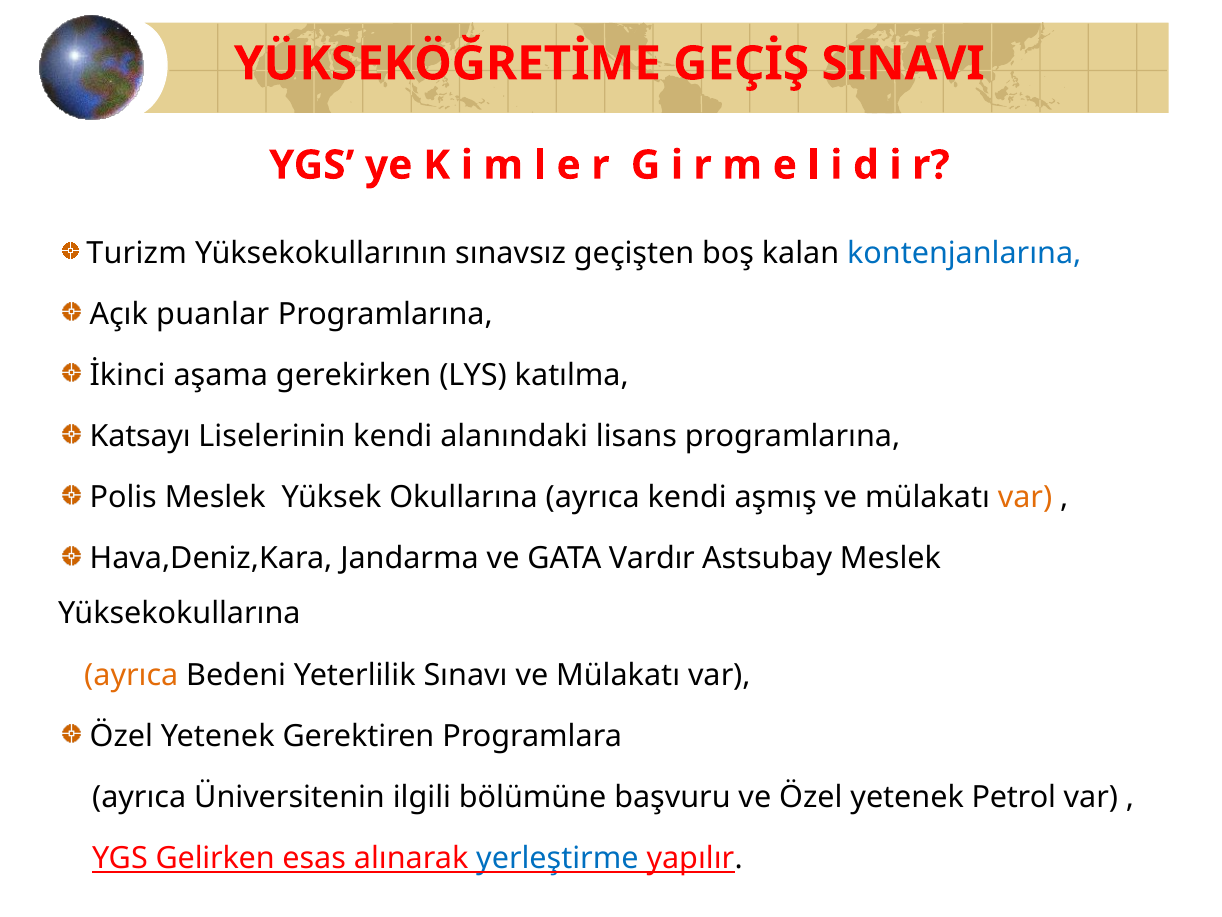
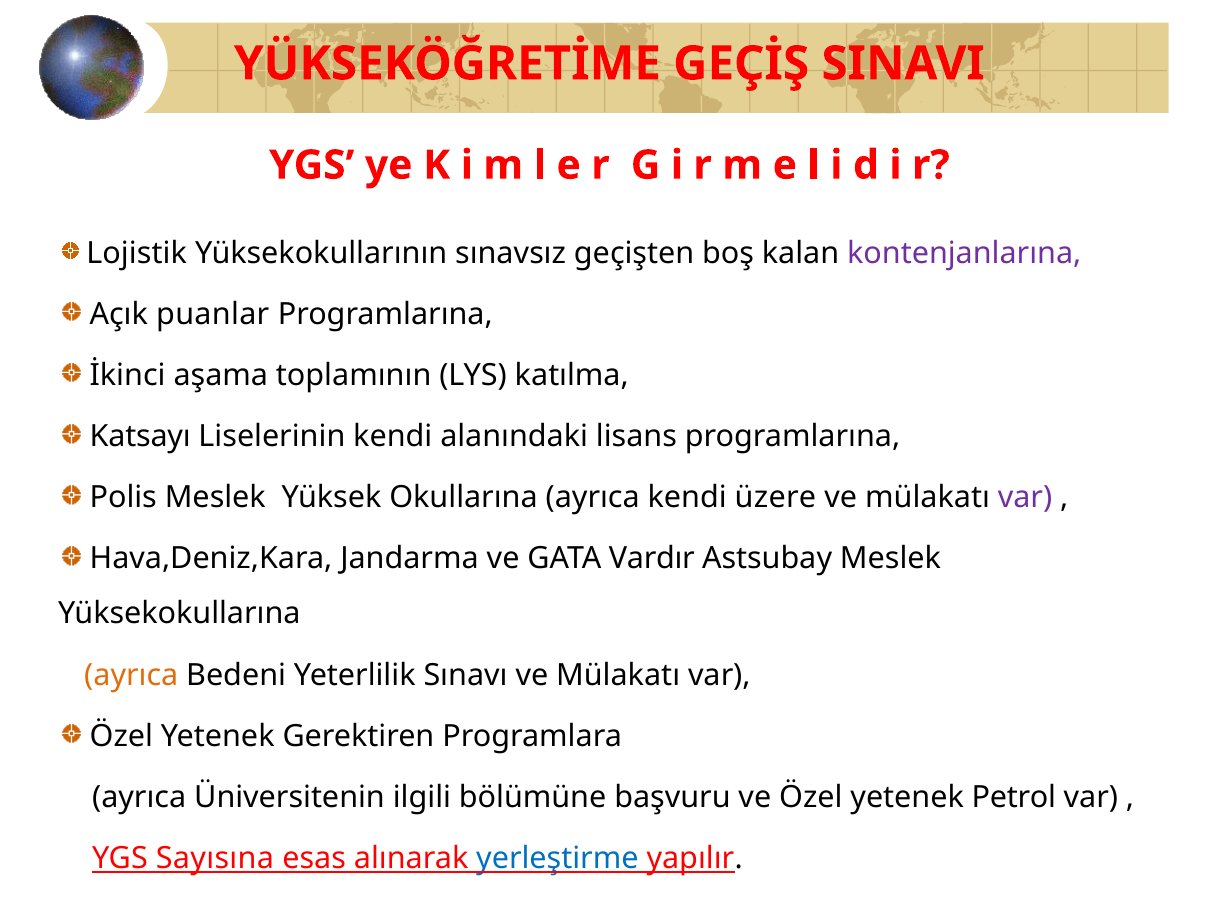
Turizm: Turizm -> Lojistik (137, 253)
kontenjanlarına colour: blue -> purple (964, 253)
gerekirken: gerekirken -> toplamının (354, 375)
aşmış: aşmış -> üzere (775, 497)
var colour: orange -> purple (1025, 497)
Gelirken: Gelirken -> Sayısına (215, 858)
